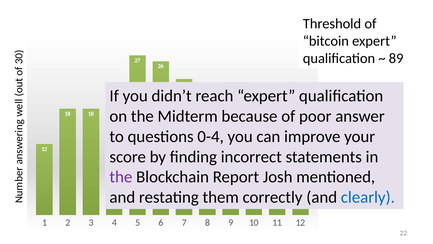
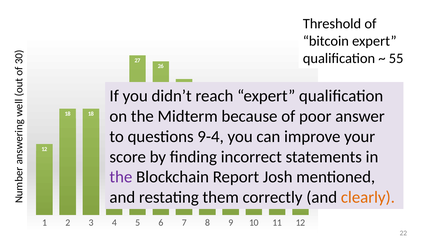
89: 89 -> 55 (396, 58)
0-4: 0-4 -> 9-4 (211, 136)
clearly colour: blue -> orange (368, 197)
